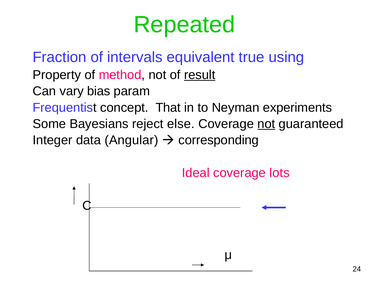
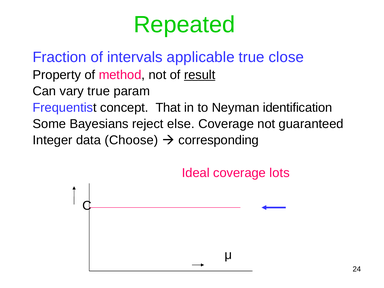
equivalent: equivalent -> applicable (201, 57)
using: using -> close (286, 57)
vary bias: bias -> true (99, 91)
experiments: experiments -> identification (298, 108)
not underline: present -> none (266, 124)
Angular: Angular -> Choose (131, 140)
